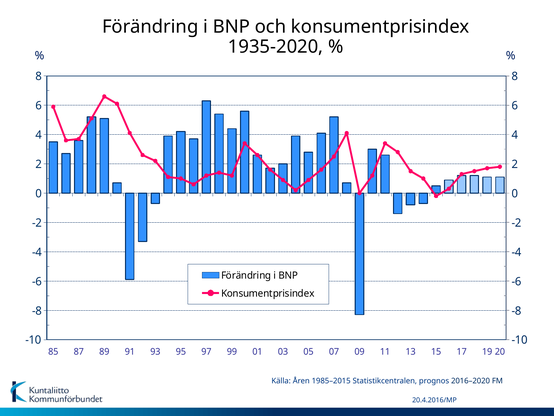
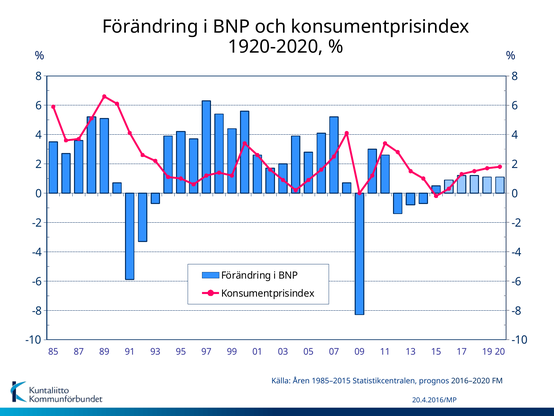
1935-2020: 1935-2020 -> 1920-2020 (276, 47)
